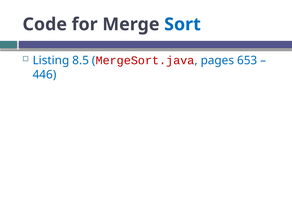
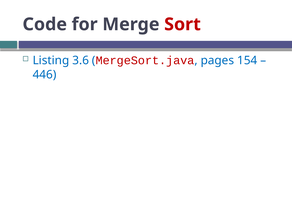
Sort colour: blue -> red (183, 24)
8.5: 8.5 -> 3.6 (81, 60)
653: 653 -> 154 (247, 60)
